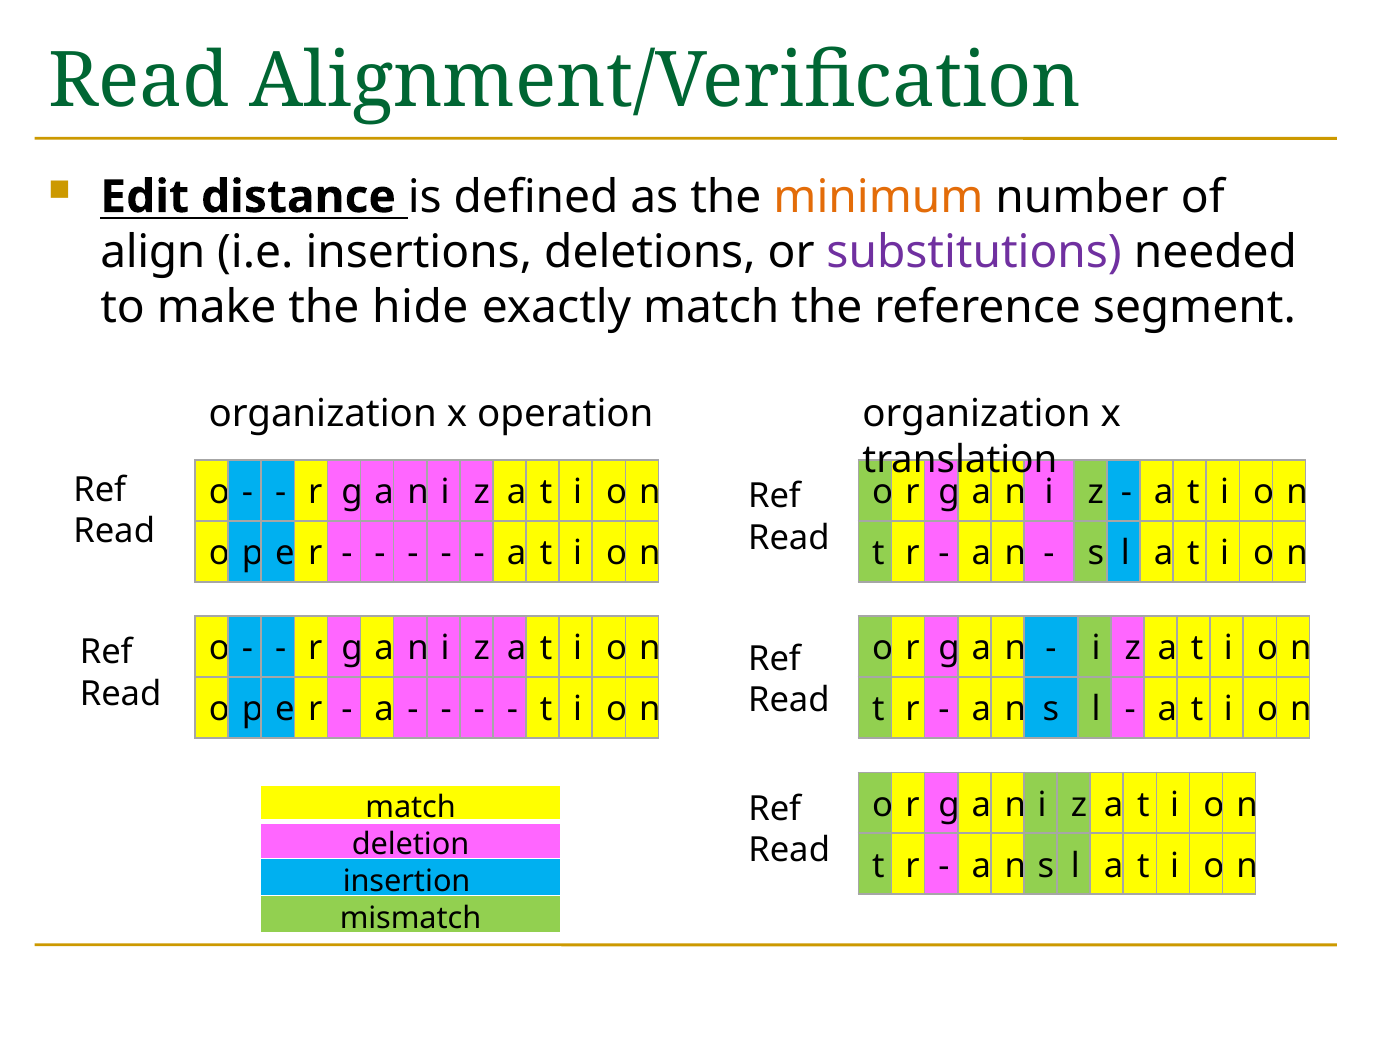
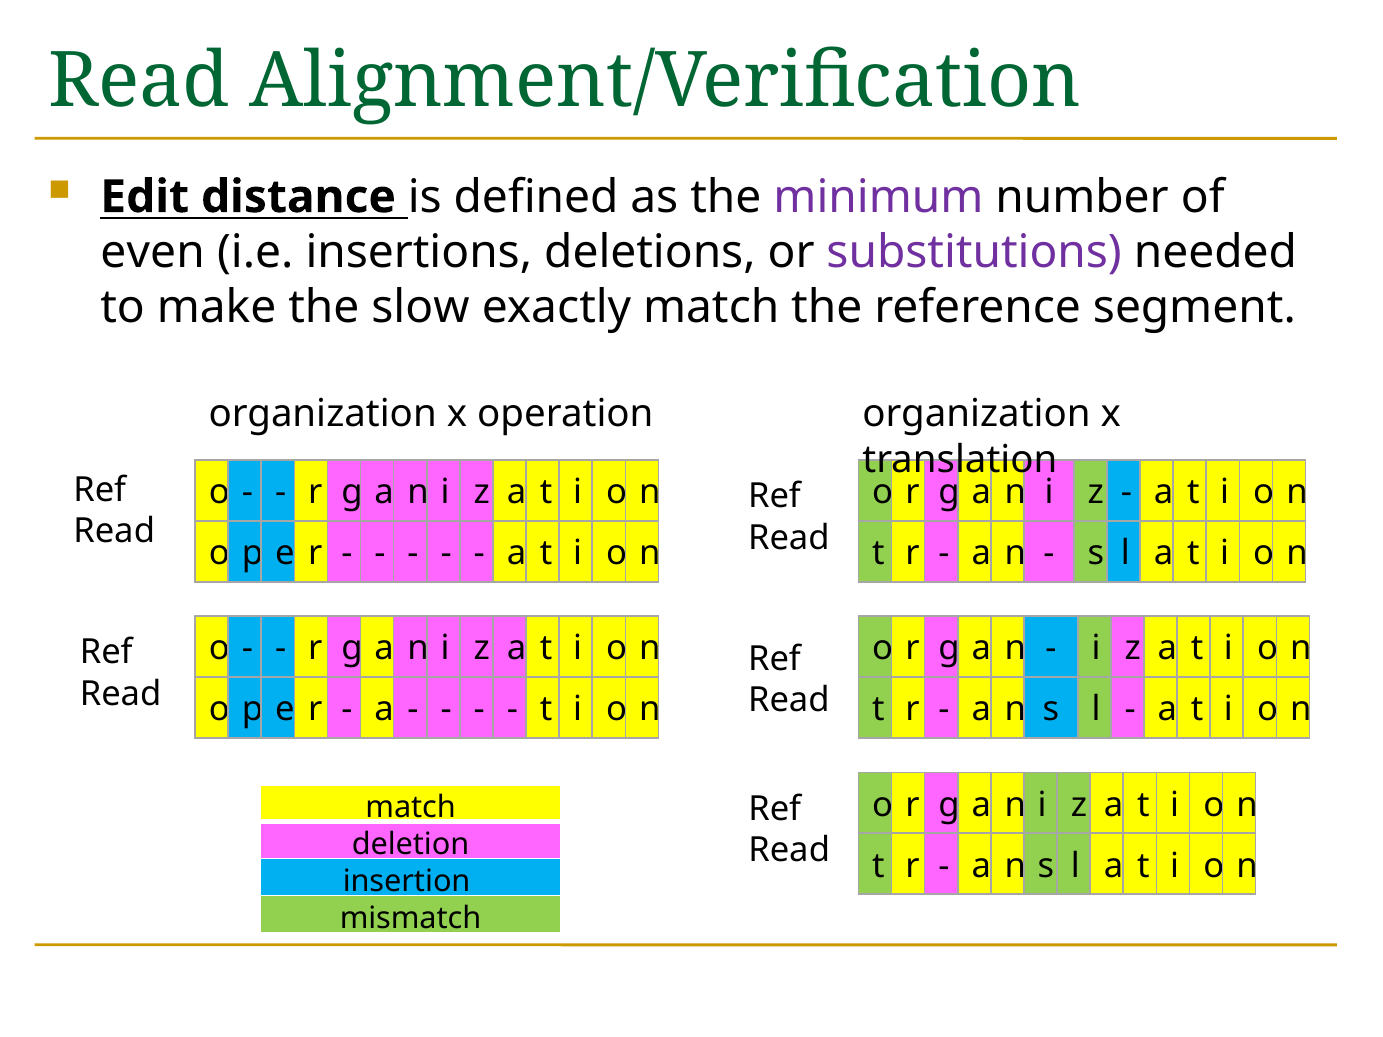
minimum colour: orange -> purple (878, 197)
align: align -> even (153, 252)
hide: hide -> slow (421, 308)
